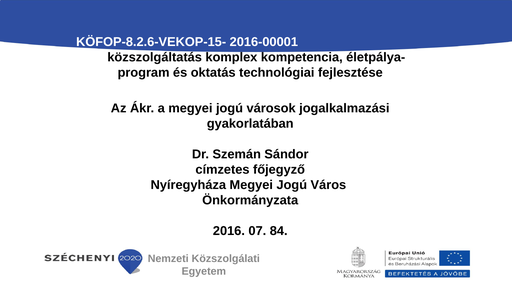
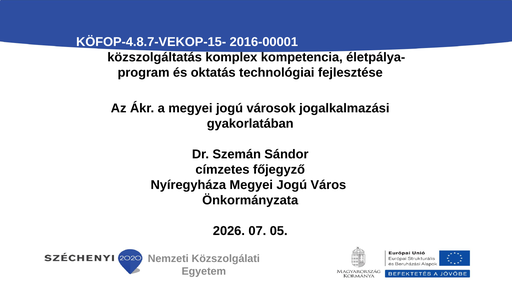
KÖFOP-8.2.6-VEKOP-15-: KÖFOP-8.2.6-VEKOP-15- -> KÖFOP-4.8.7-VEKOP-15- (151, 42)
2016: 2016 -> 2026 (229, 231)
84: 84 -> 05 (279, 231)
